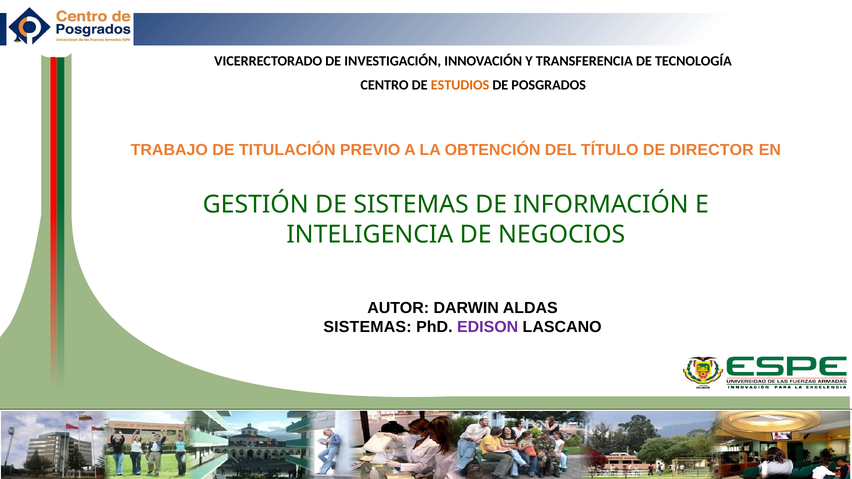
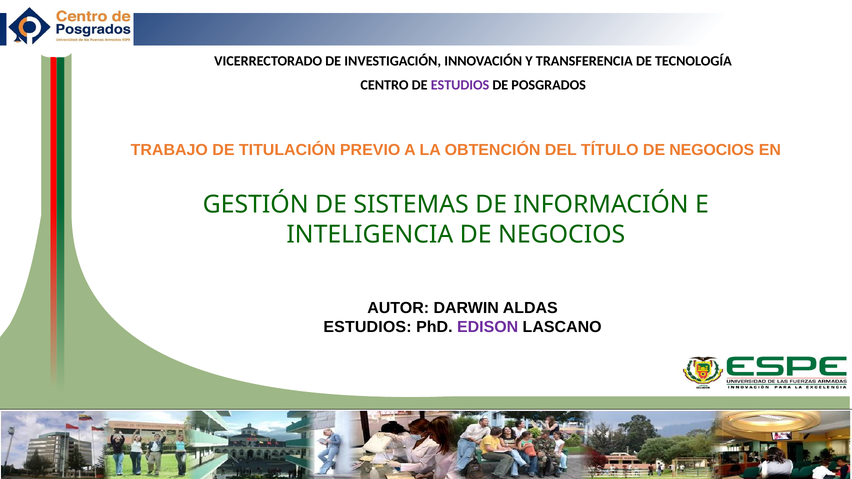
ESTUDIOS colour: orange -> purple (460, 85)
TÍTULO DE DIRECTOR: DIRECTOR -> NEGOCIOS (712, 150)
SISTEMAS: SISTEMAS -> ESTUDIOS (368, 327)
